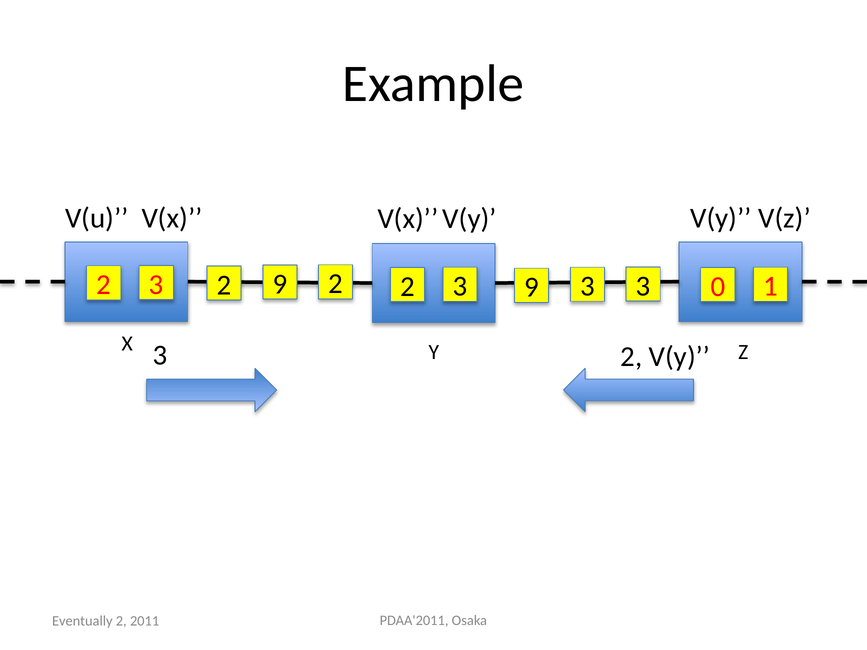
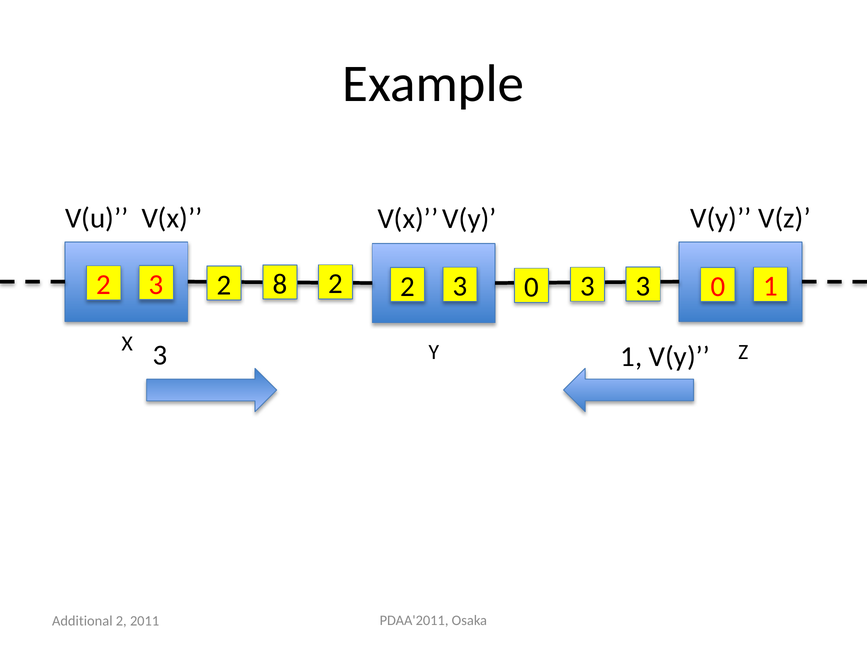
9: 9 -> 8 (280, 284)
9: 9 -> 0 (532, 287)
2: 2 -> 1 (631, 357)
Eventually: Eventually -> Additional (82, 621)
